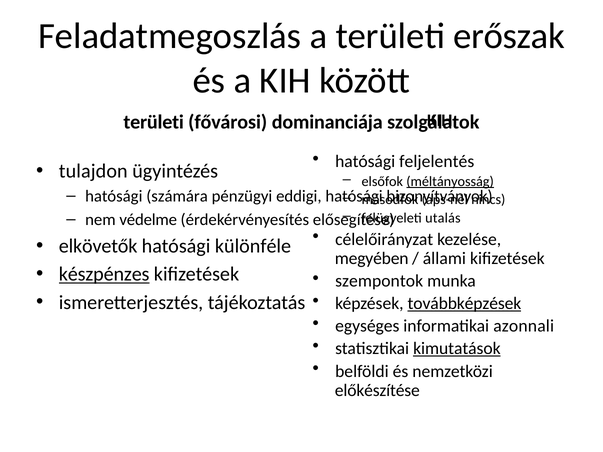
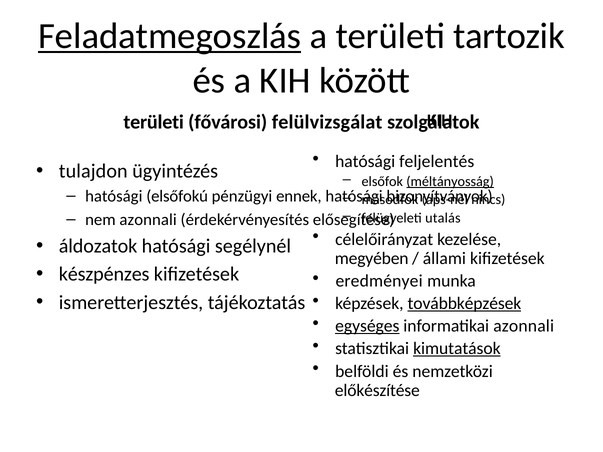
Feladatmegoszlás underline: none -> present (170, 36)
erőszak: erőszak -> tartozik (509, 36)
dominanciája: dominanciája -> felülvizsgálat (327, 122)
számára: számára -> elsőfokú (177, 196)
eddigi: eddigi -> ennek (299, 196)
nem védelme: védelme -> azonnali (148, 220)
elkövetők: elkövetők -> áldozatok (98, 246)
különféle: különféle -> segélynél (253, 246)
készpénzes underline: present -> none (104, 274)
szempontok: szempontok -> eredményei (379, 281)
egységes underline: none -> present (367, 326)
